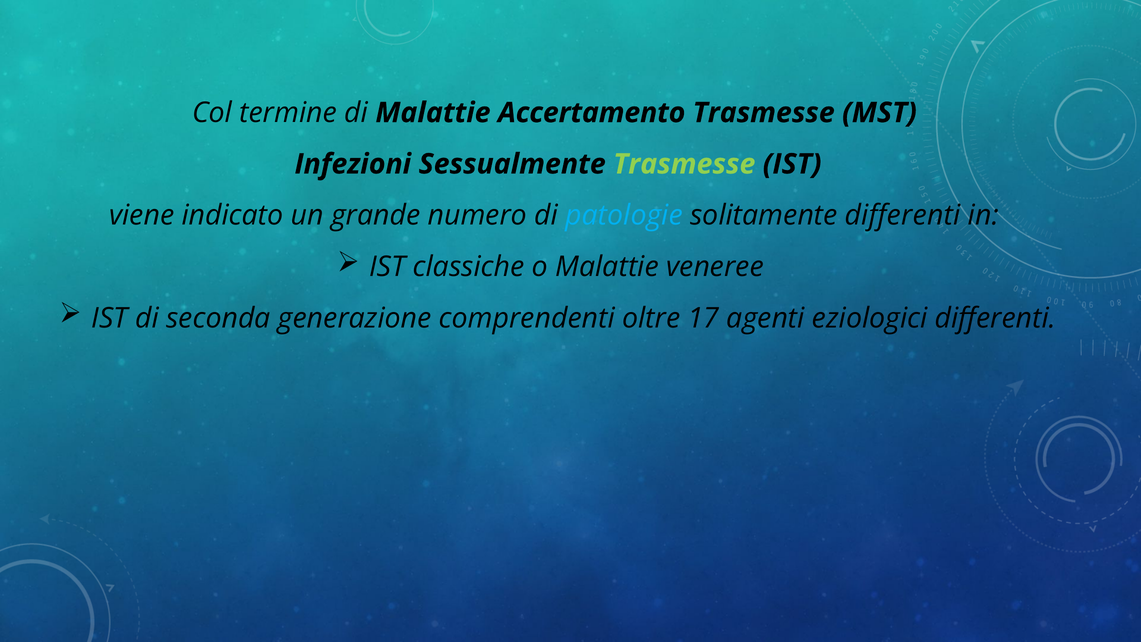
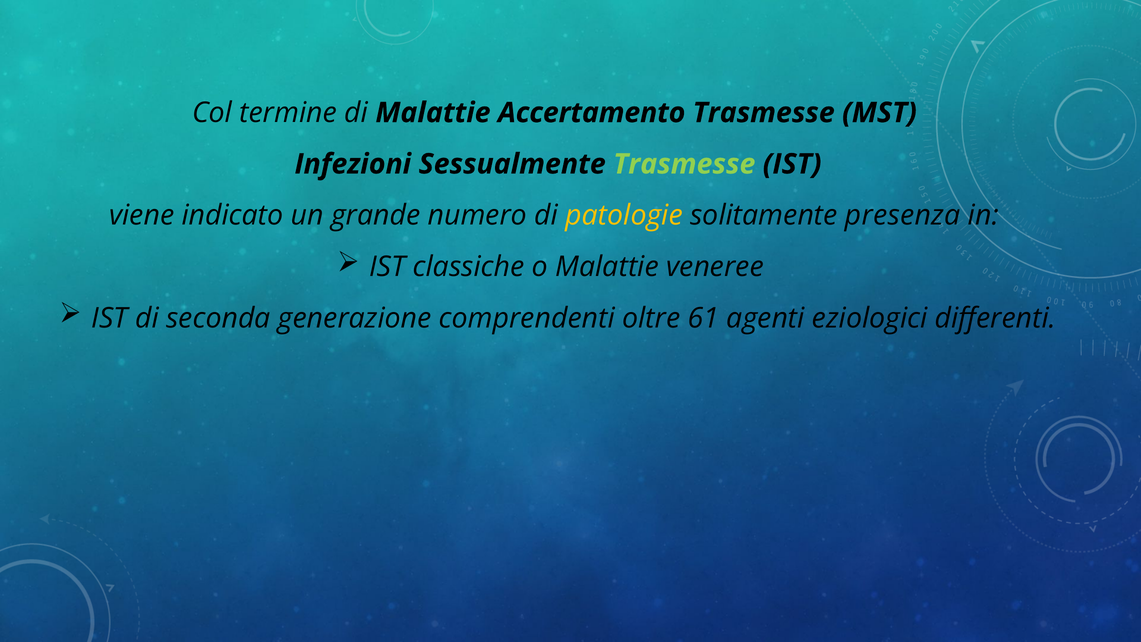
patologie colour: light blue -> yellow (624, 215)
solitamente differenti: differenti -> presenza (903, 215)
17: 17 -> 61 (703, 318)
